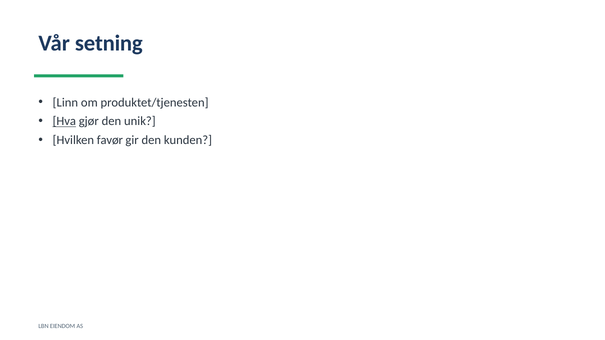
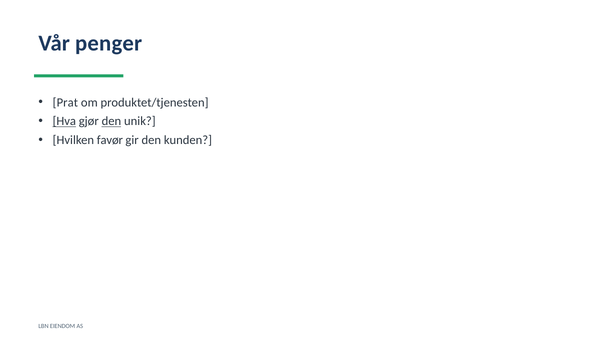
setning: setning -> penger (109, 43)
Linn: Linn -> Prat (65, 102)
den underline: none -> present (111, 121)
